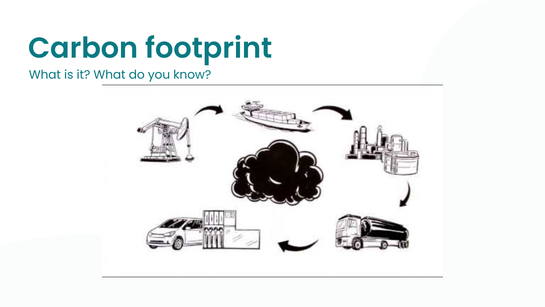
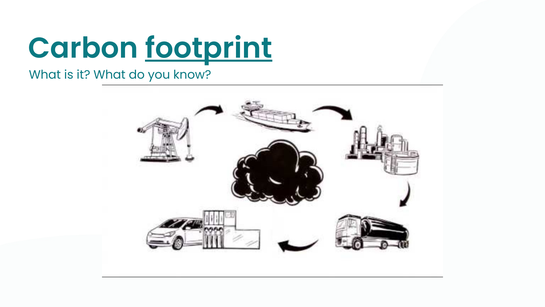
footprint underline: none -> present (209, 48)
